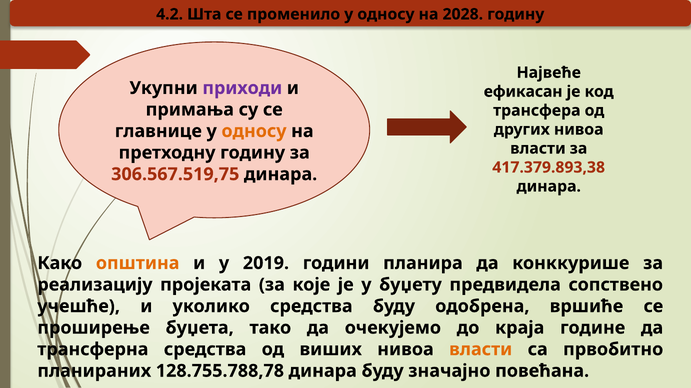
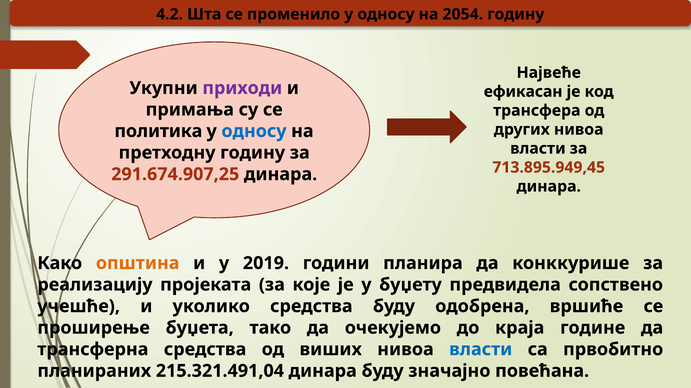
2028: 2028 -> 2054 (463, 14)
главнице: главнице -> политика (158, 131)
односу colour: orange -> blue (254, 131)
417.379.893,38: 417.379.893,38 -> 713.895.949,45 (549, 168)
306.567.519,75: 306.567.519,75 -> 291.674.907,25 (175, 175)
власти colour: orange -> blue (481, 350)
128.755.788,78: 128.755.788,78 -> 215.321.491,04 (220, 372)
